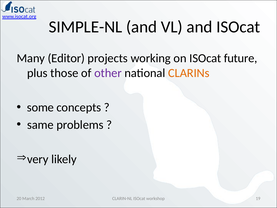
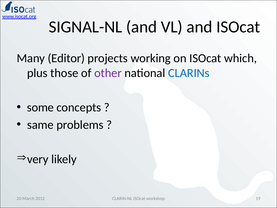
SIMPLE-NL: SIMPLE-NL -> SIGNAL-NL (85, 27)
future: future -> which (240, 58)
CLARINs colour: orange -> blue (189, 73)
